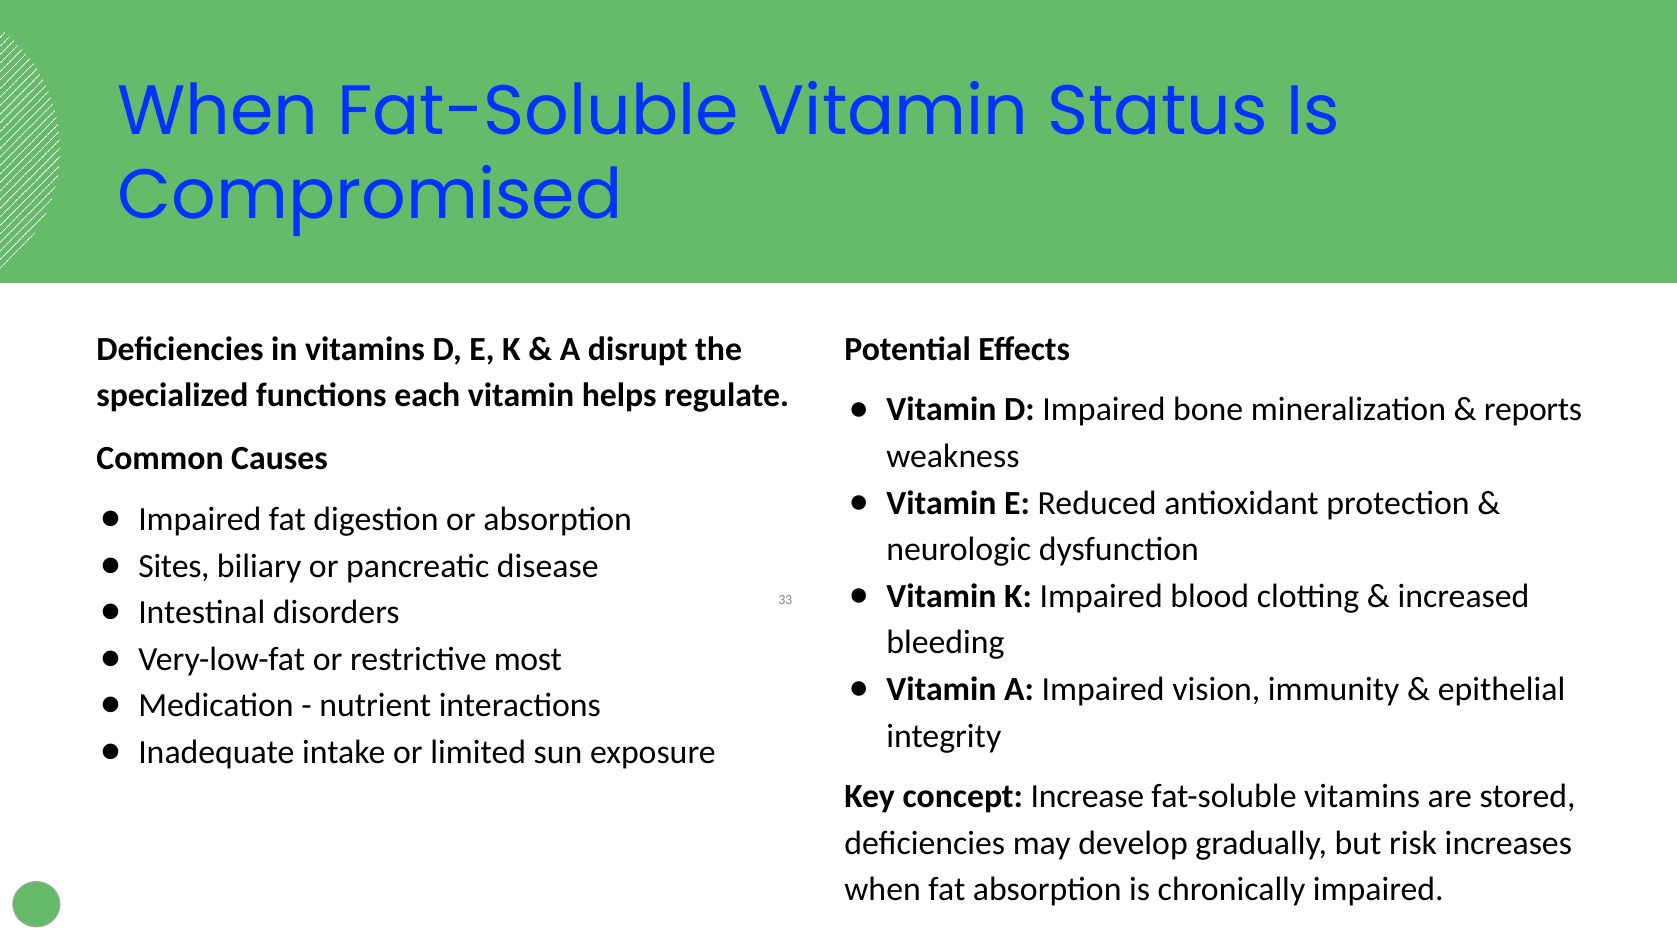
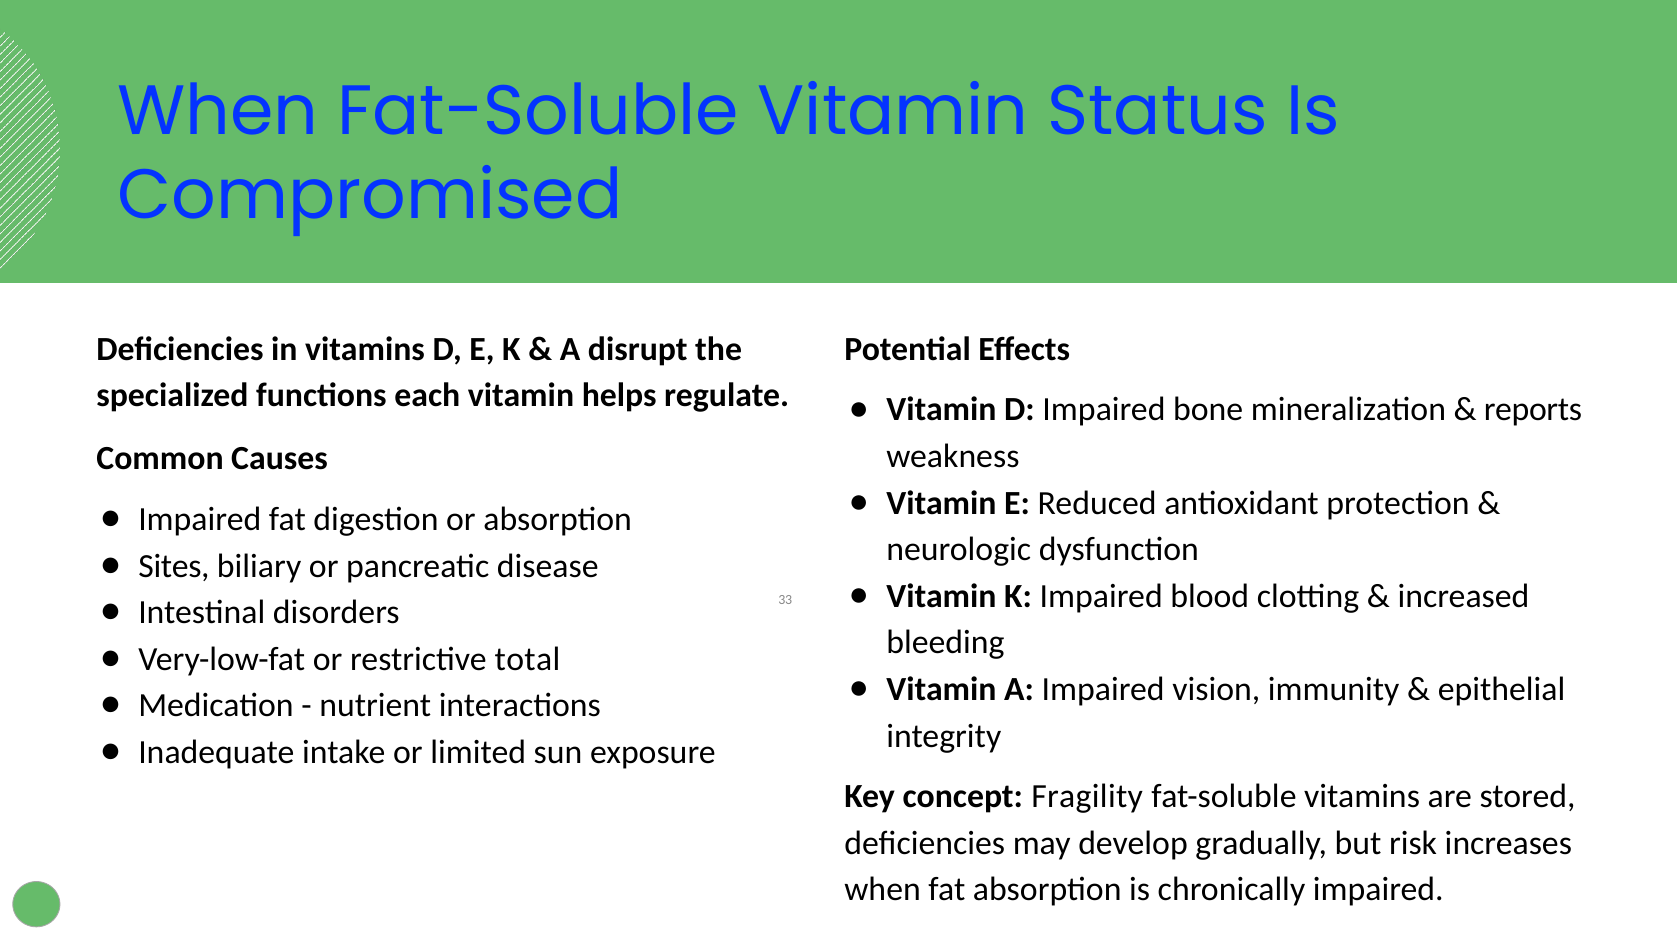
most: most -> total (528, 659)
Increase: Increase -> Fragility (1087, 797)
